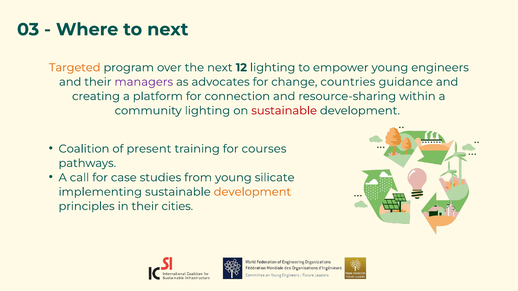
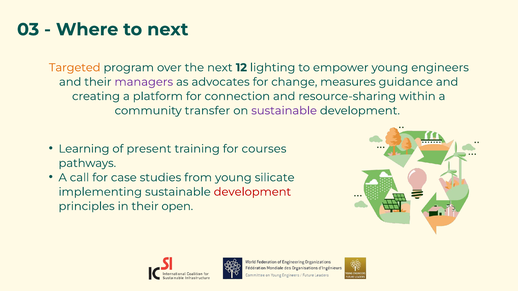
countries: countries -> measures (348, 82)
community lighting: lighting -> transfer (207, 111)
sustainable colour: red -> purple (284, 111)
Coalition: Coalition -> Learning (84, 149)
development colour: orange -> red (252, 192)
cities: cities -> open (177, 206)
